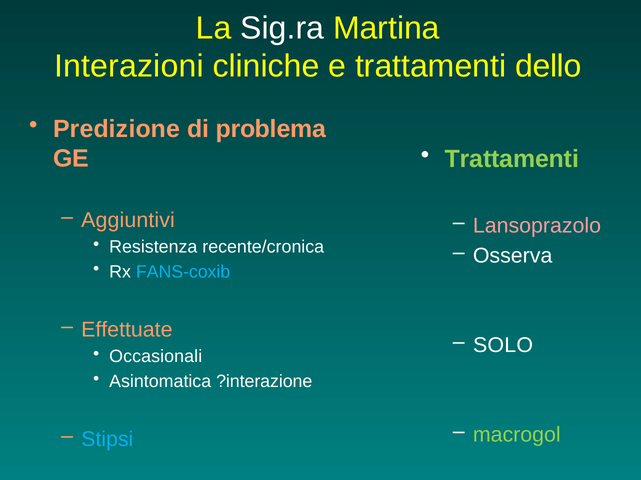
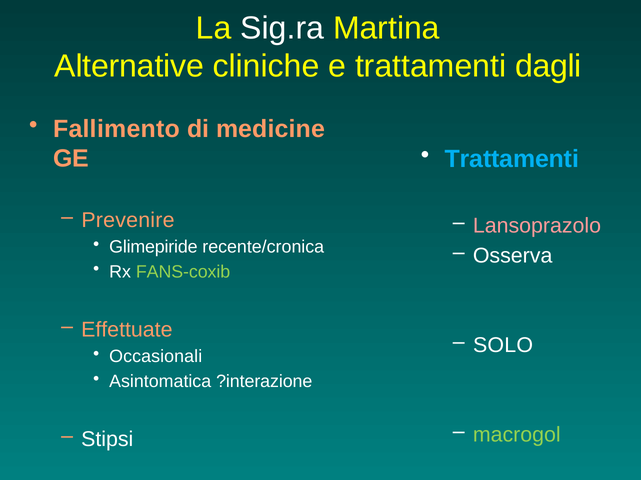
Interazioni: Interazioni -> Alternative (129, 66)
dello: dello -> dagli (548, 66)
Predizione: Predizione -> Fallimento (117, 129)
problema: problema -> medicine (271, 129)
Trattamenti colour: light green -> light blue (512, 159)
Aggiuntivi: Aggiuntivi -> Prevenire (128, 221)
Resistenza: Resistenza -> Glimepiride (153, 247)
FANS-coxib colour: light blue -> light green (183, 272)
Stipsi colour: light blue -> white (107, 440)
